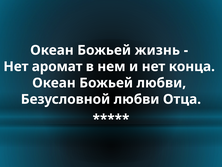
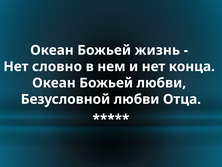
аромат: аромат -> словно (57, 66)
